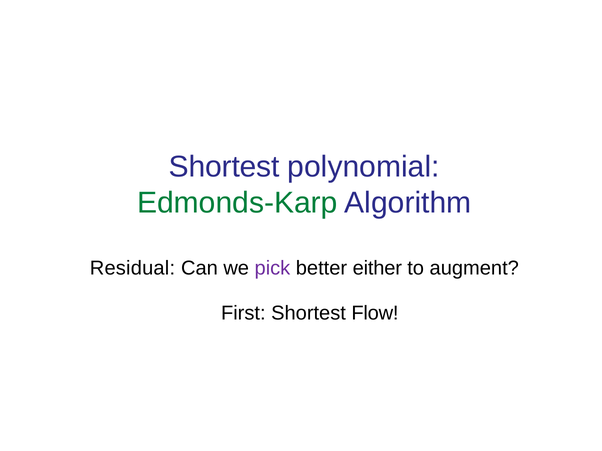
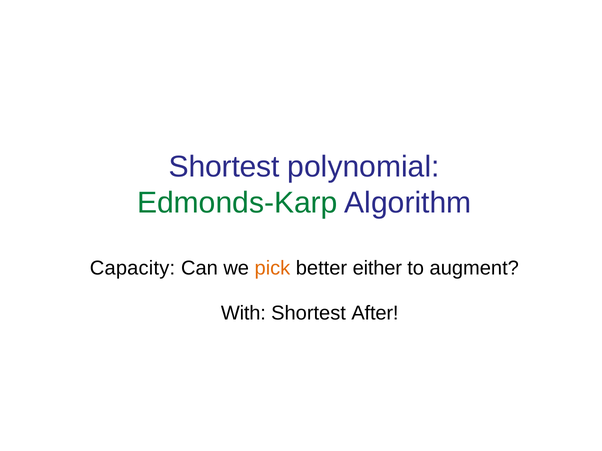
Residual: Residual -> Capacity (132, 269)
pick colour: purple -> orange (272, 269)
First: First -> With (243, 314)
Flow: Flow -> After (375, 314)
